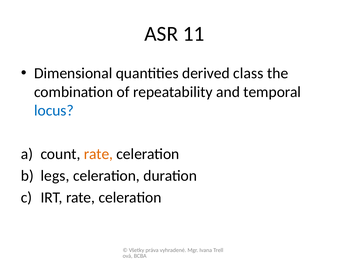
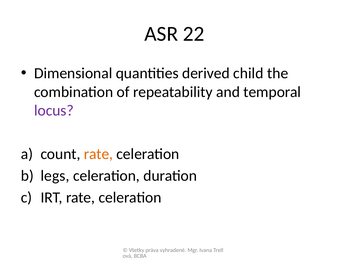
11: 11 -> 22 (194, 34)
class: class -> child (248, 73)
locus colour: blue -> purple (54, 110)
